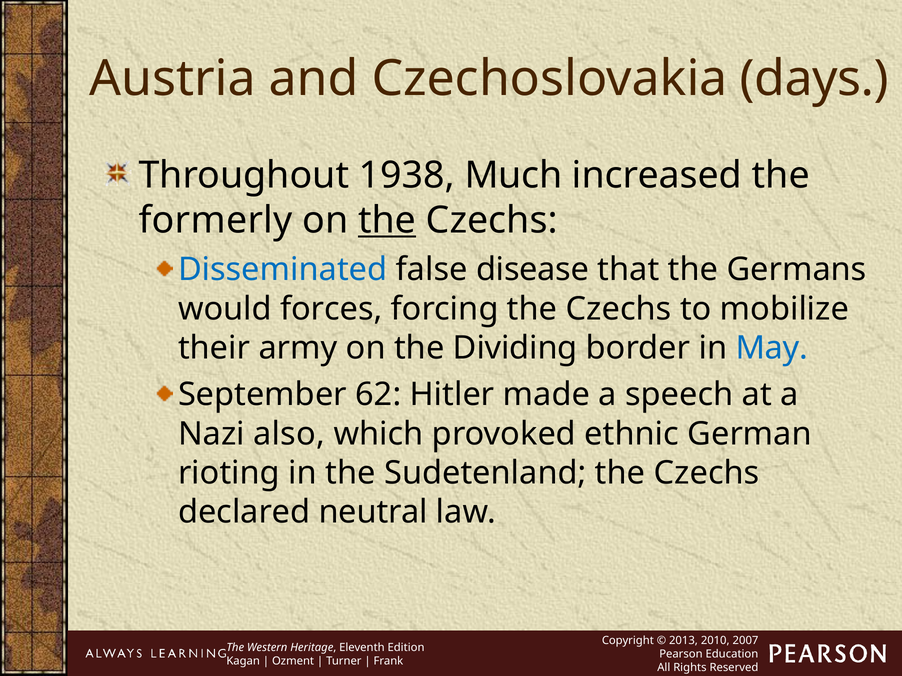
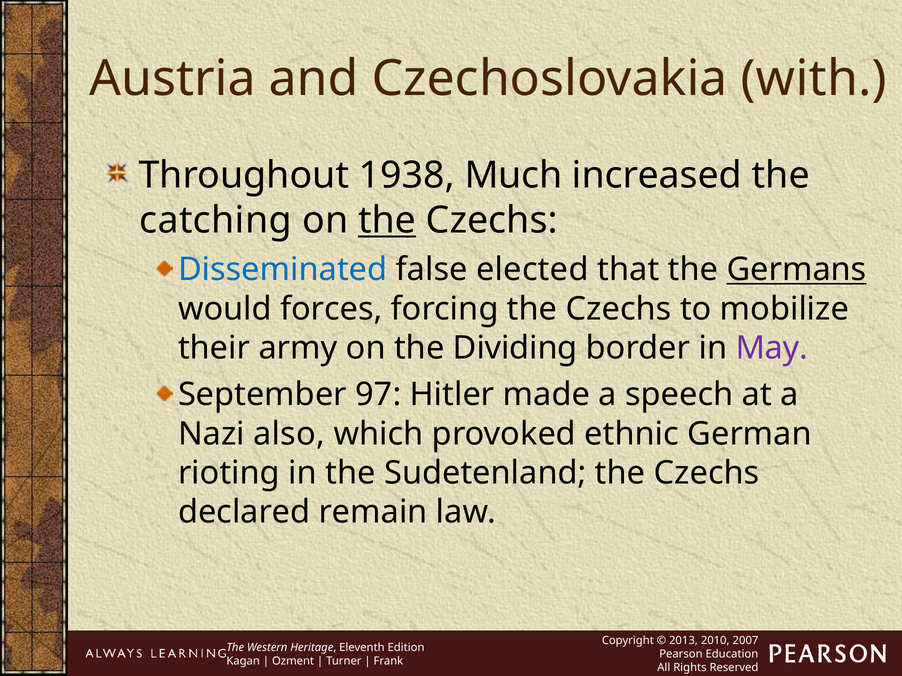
days: days -> with (814, 79)
formerly: formerly -> catching (215, 221)
disease: disease -> elected (532, 270)
Germans underline: none -> present (797, 270)
May colour: blue -> purple (772, 348)
62: 62 -> 97 (378, 395)
neutral: neutral -> remain (373, 512)
